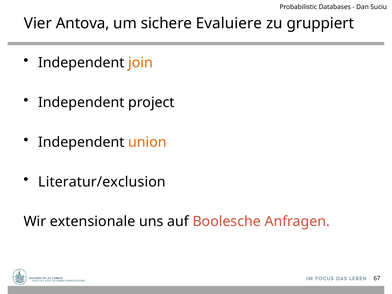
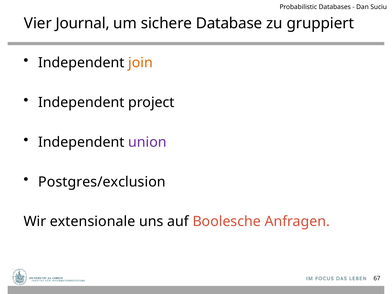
Antova: Antova -> Journal (83, 23)
Evaluiere: Evaluiere -> Database (229, 23)
union colour: orange -> purple (147, 142)
Literatur/exclusion: Literatur/exclusion -> Postgres/exclusion (102, 182)
